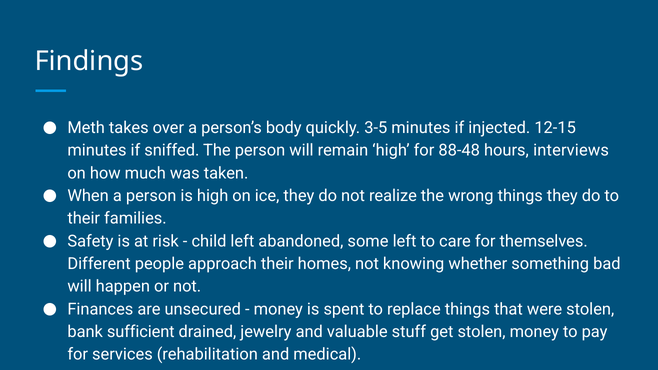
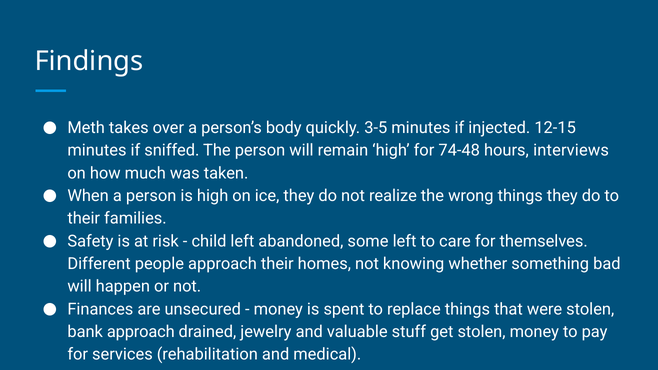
88-48: 88-48 -> 74-48 (459, 150)
bank sufficient: sufficient -> approach (141, 332)
